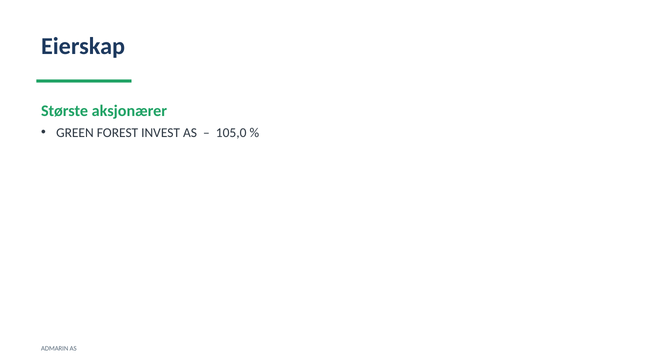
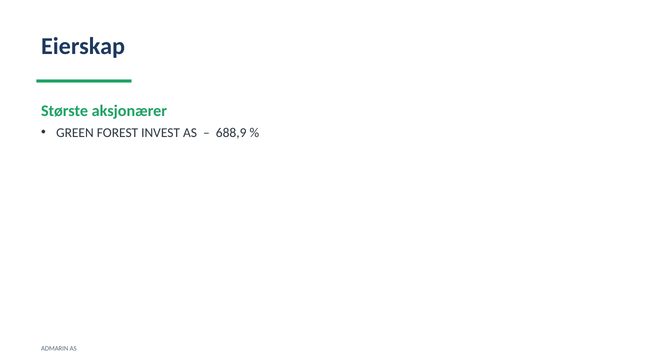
105,0: 105,0 -> 688,9 (231, 133)
